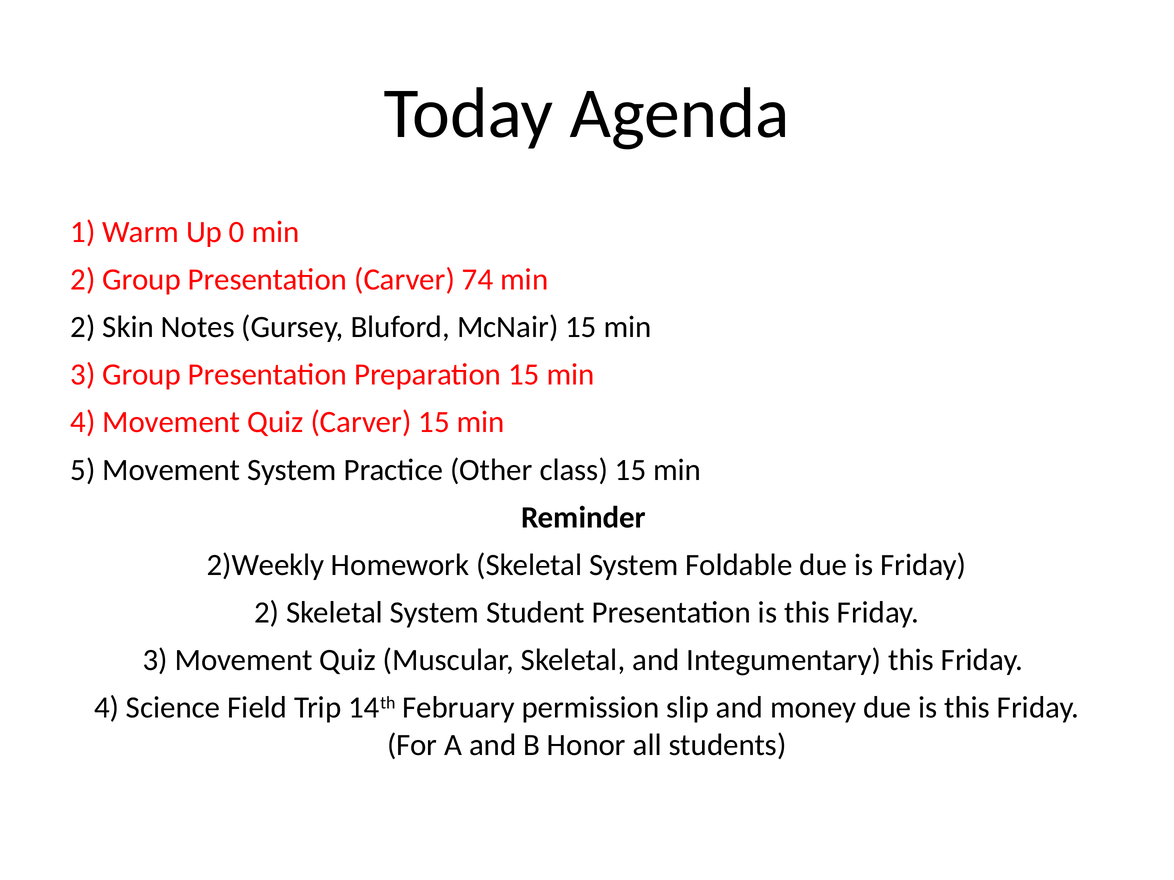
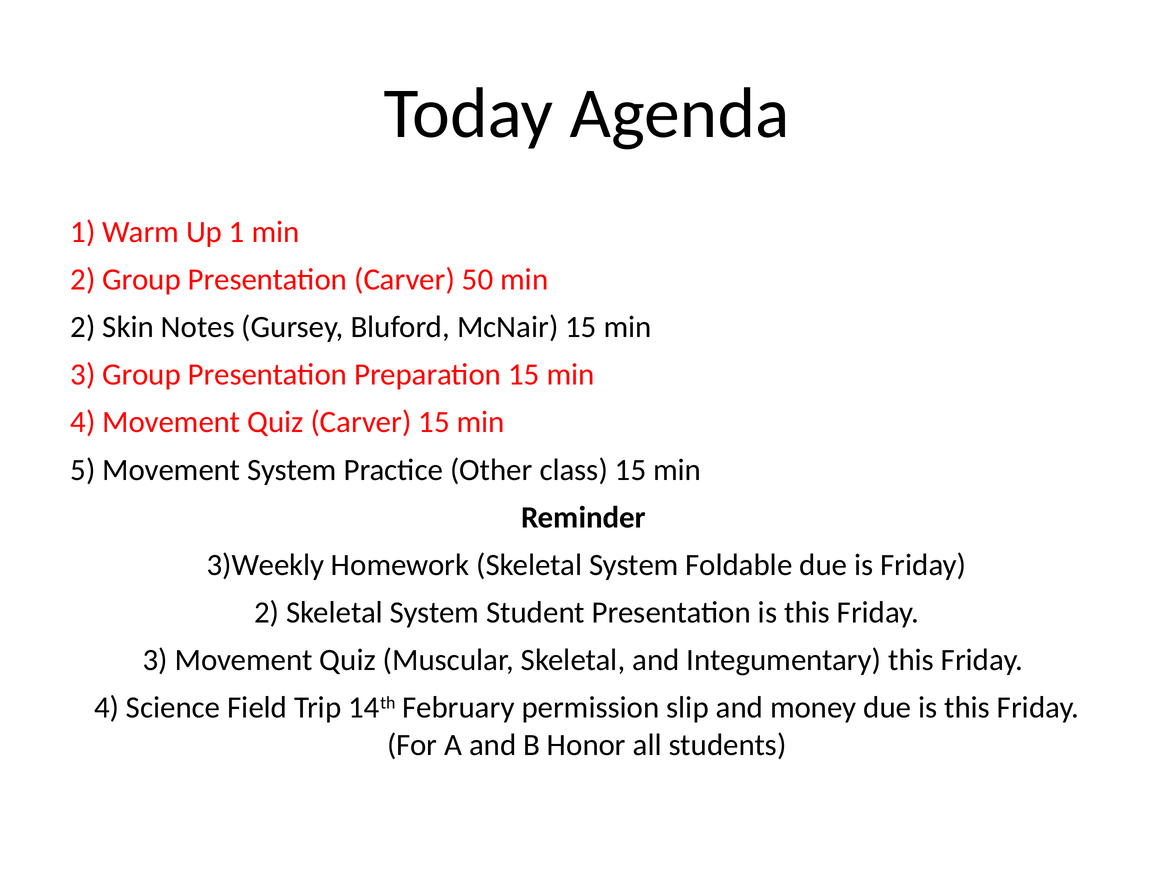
Up 0: 0 -> 1 (237, 232)
74: 74 -> 50 (478, 280)
2)Weekly: 2)Weekly -> 3)Weekly (266, 565)
